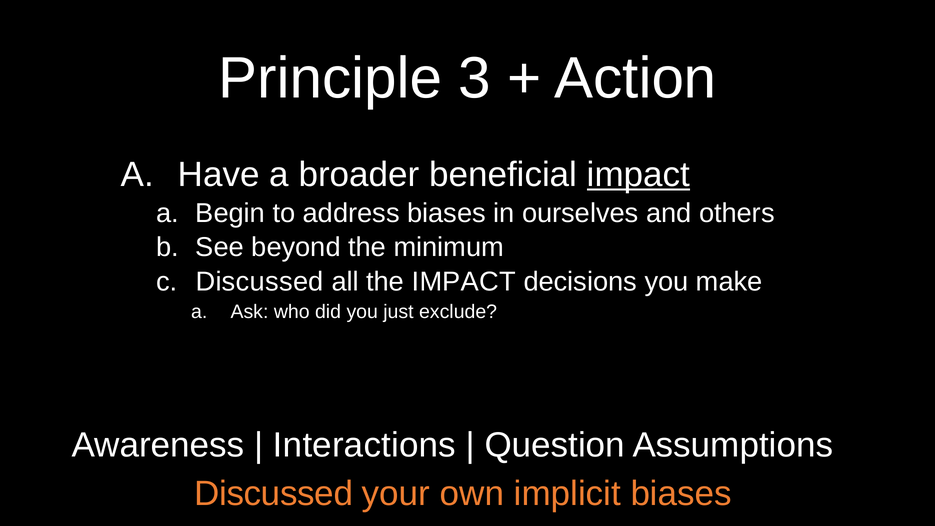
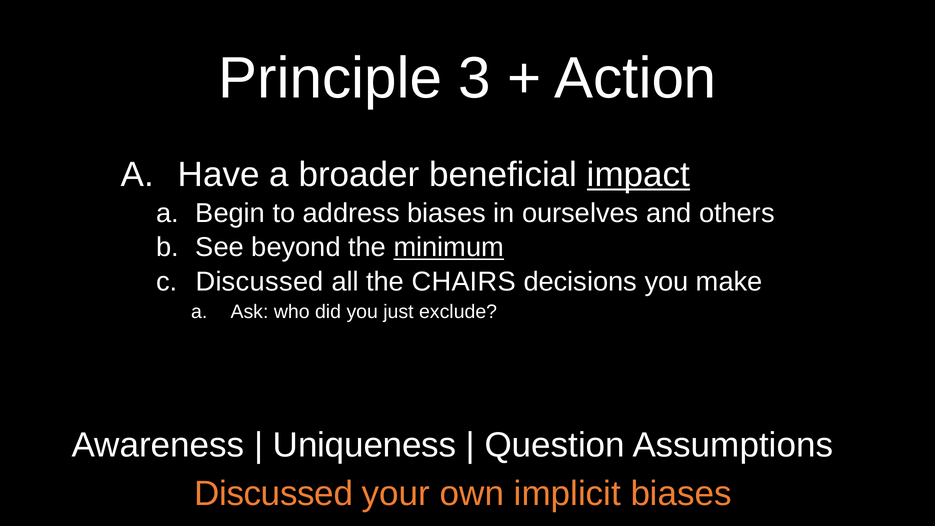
minimum underline: none -> present (449, 247)
the IMPACT: IMPACT -> CHAIRS (464, 282)
Interactions: Interactions -> Uniqueness (365, 445)
